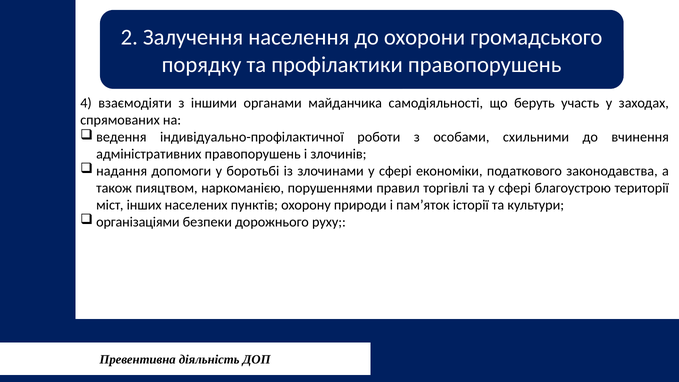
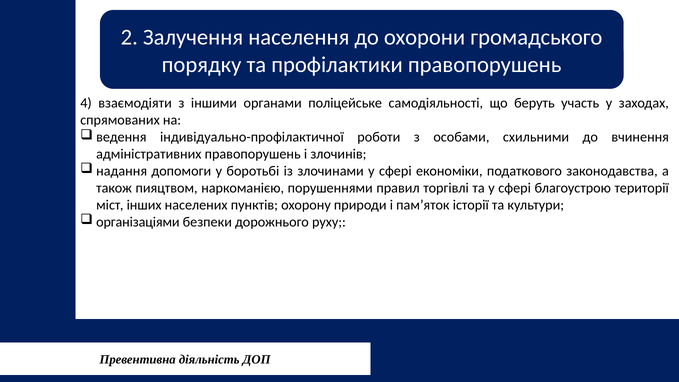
майданчика: майданчика -> поліцейське (345, 103)
